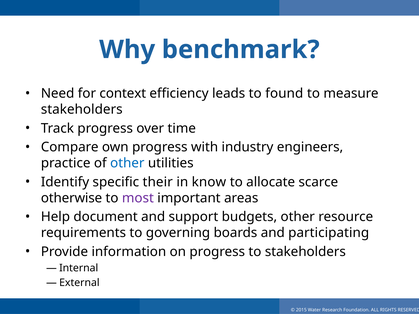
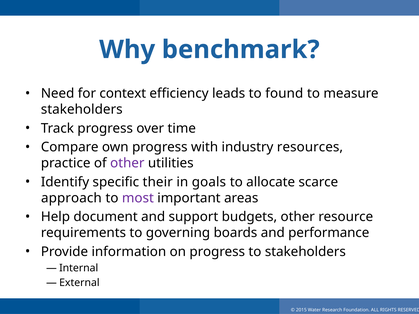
engineers: engineers -> resources (310, 147)
other colour: blue -> purple (127, 163)
know: know -> goals (209, 182)
otherwise: otherwise -> approach (71, 198)
participating: participating -> performance (329, 233)
